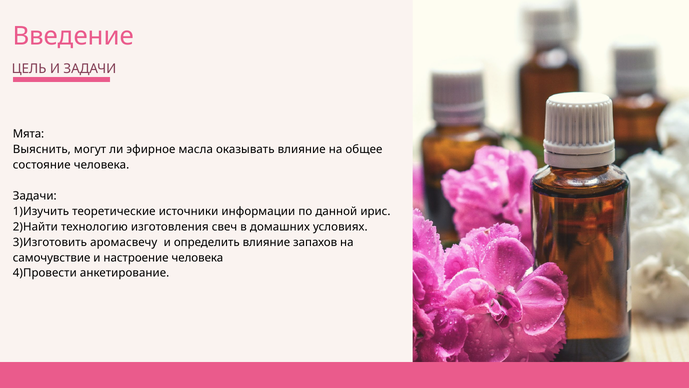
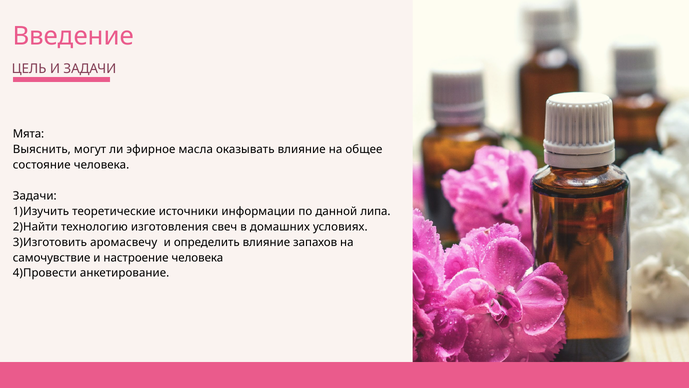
ирис: ирис -> липа (375, 211)
